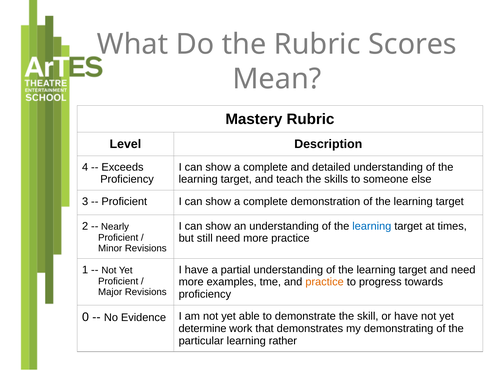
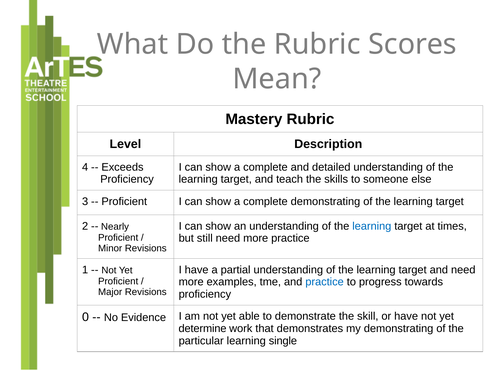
complete demonstration: demonstration -> demonstrating (325, 202)
practice colour: orange -> blue (325, 282)
rather: rather -> single (283, 341)
